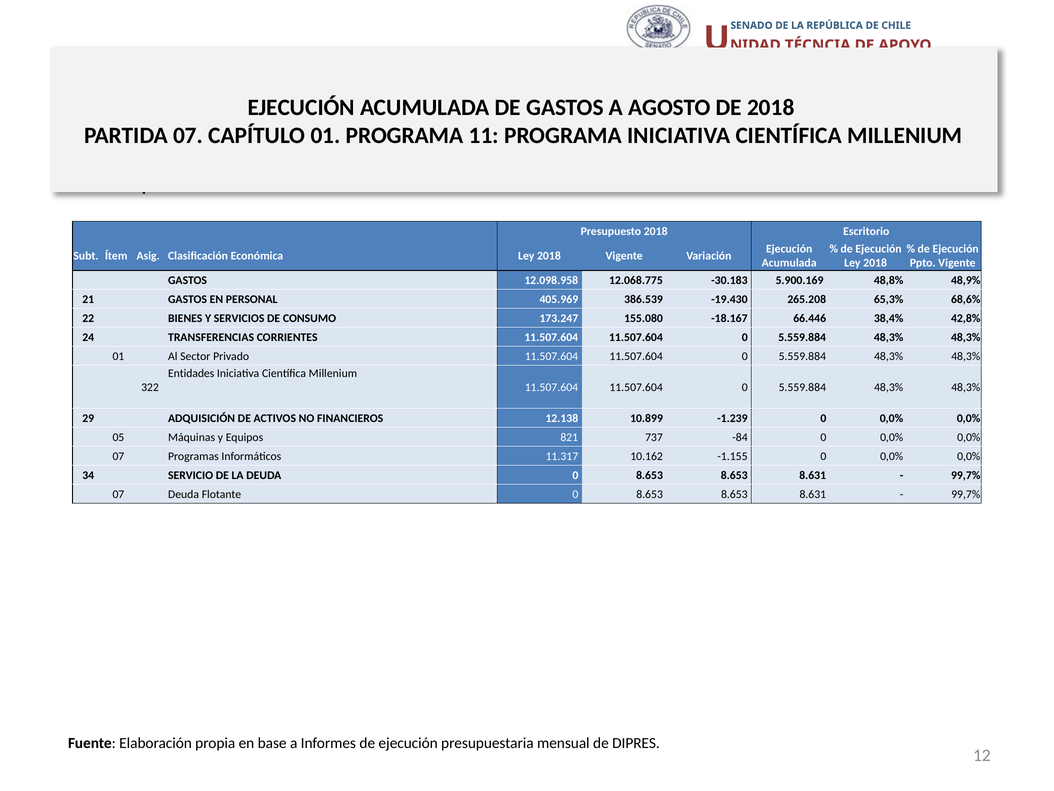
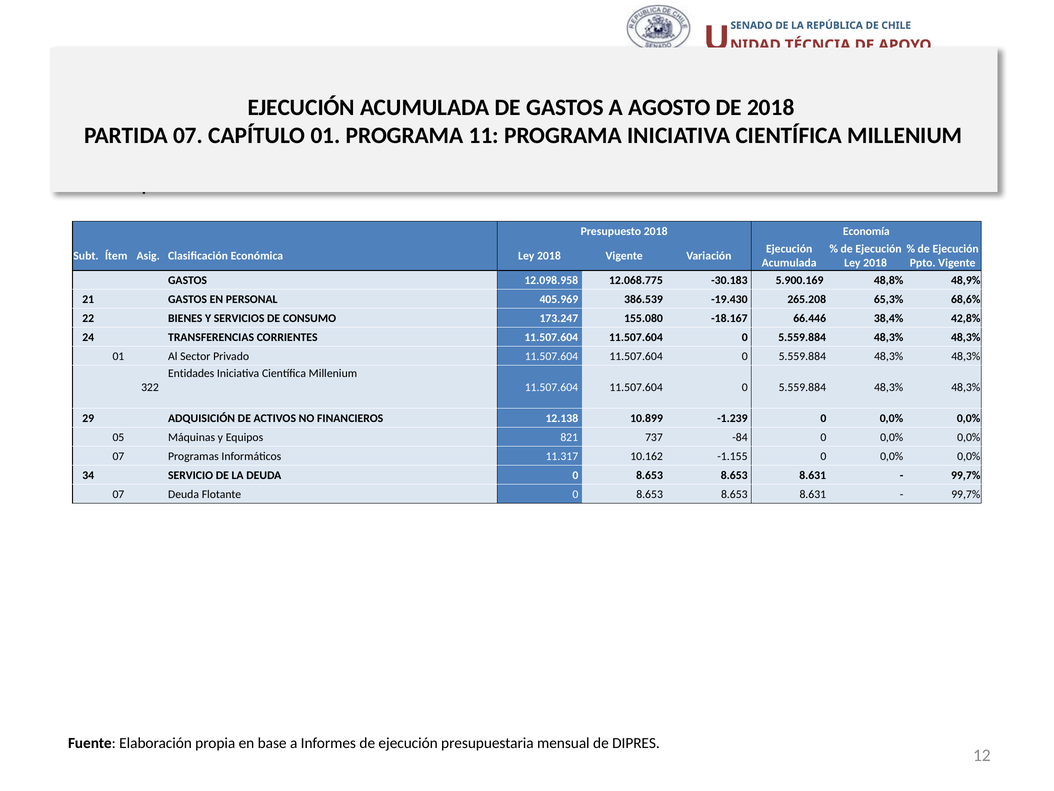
Escritorio: Escritorio -> Economía (866, 231)
